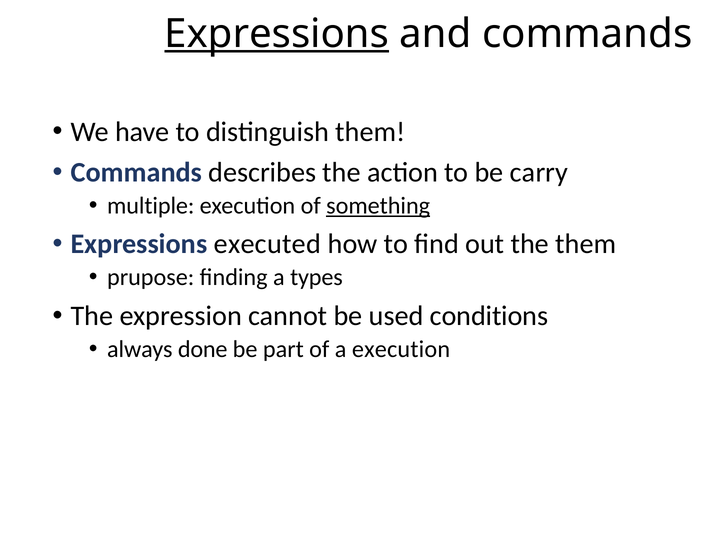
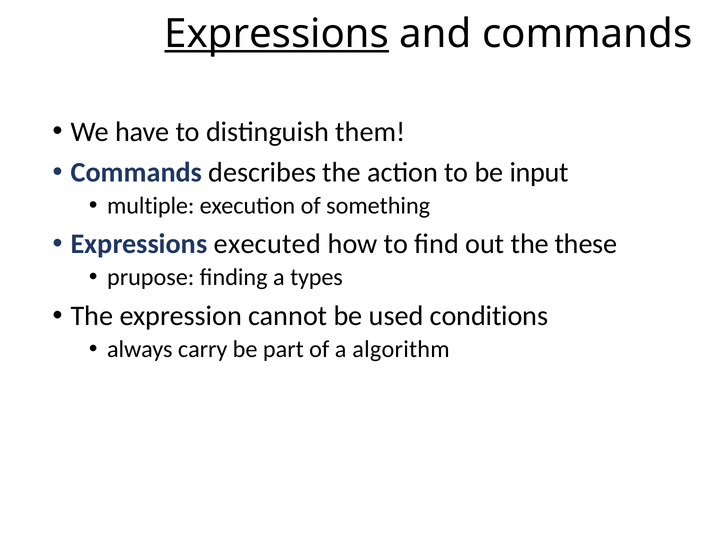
carry: carry -> input (539, 172)
something underline: present -> none (378, 206)
the them: them -> these (586, 244)
done: done -> carry (203, 349)
a execution: execution -> algorithm (401, 349)
